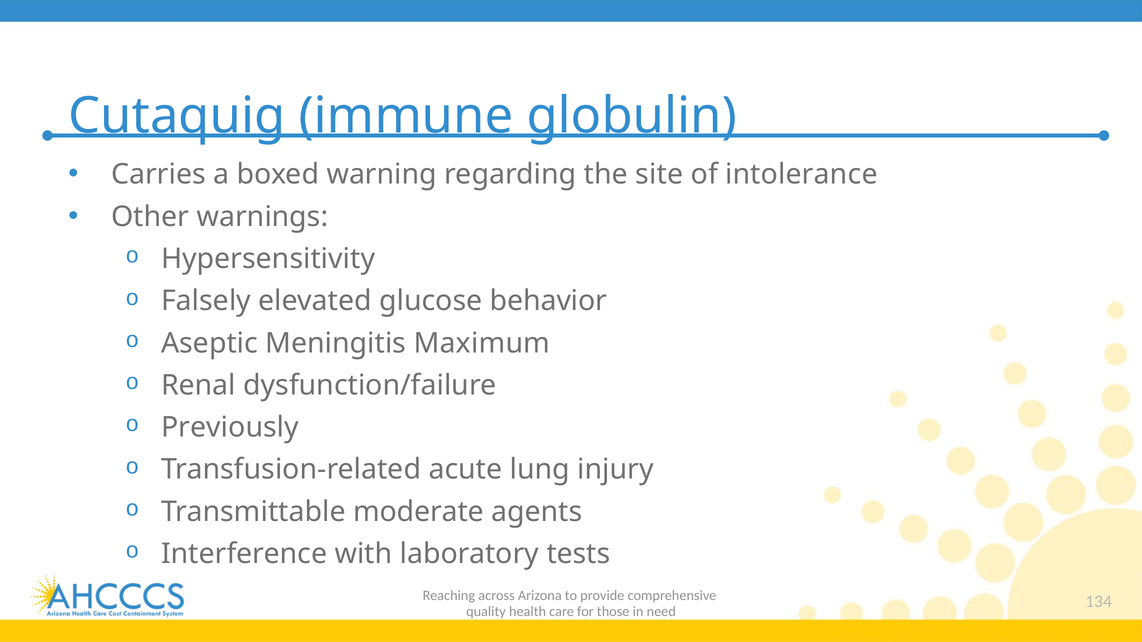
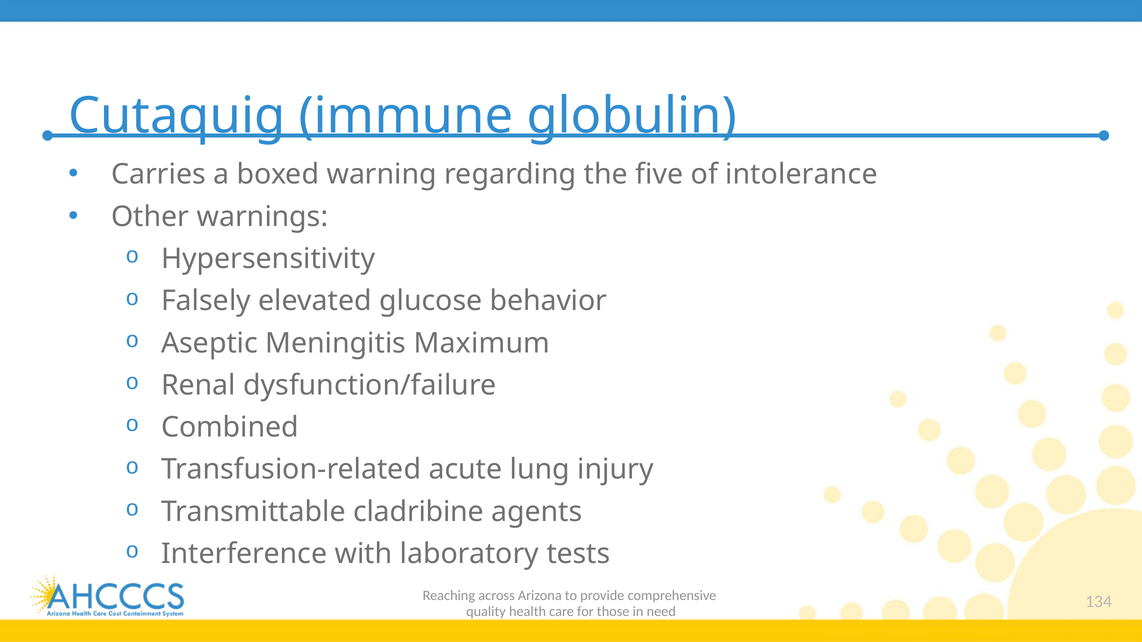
site: site -> five (659, 175)
Previously: Previously -> Combined (230, 428)
moderate: moderate -> cladribine (419, 512)
